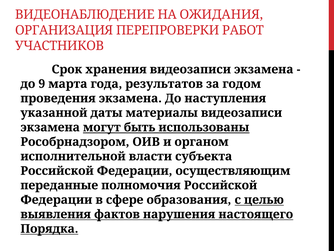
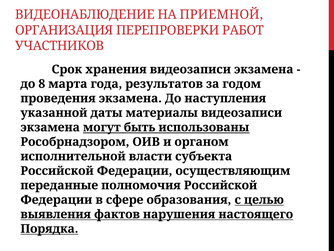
ОЖИДАНИЯ: ОЖИДАНИЯ -> ПРИЕМНОЙ (221, 15)
9: 9 -> 8 (42, 84)
